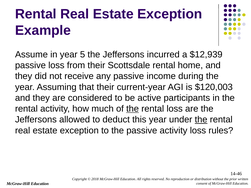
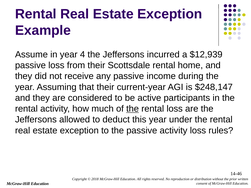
5: 5 -> 4 (83, 55)
$120,003: $120,003 -> $248,147 (214, 87)
the underline: present -> none (201, 120)
